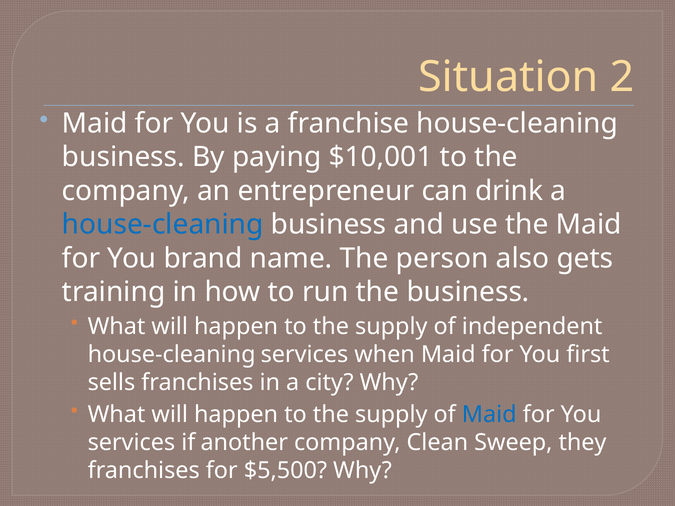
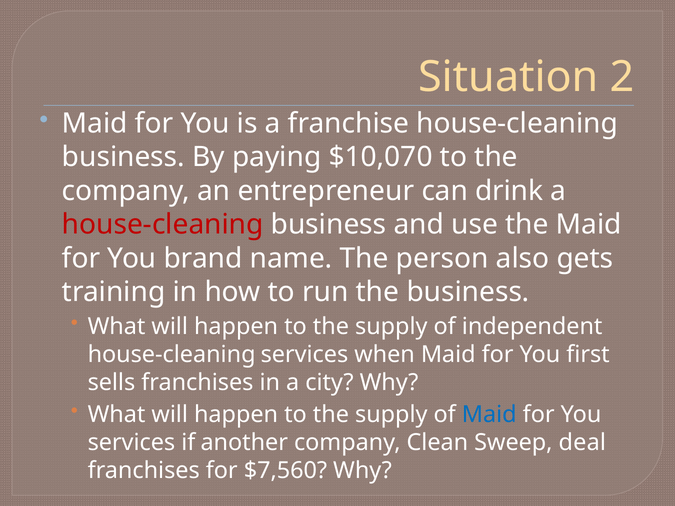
$10,001: $10,001 -> $10,070 (381, 157)
house-cleaning colour: blue -> red (163, 225)
they: they -> deal (582, 443)
$5,500: $5,500 -> $7,560 (285, 471)
